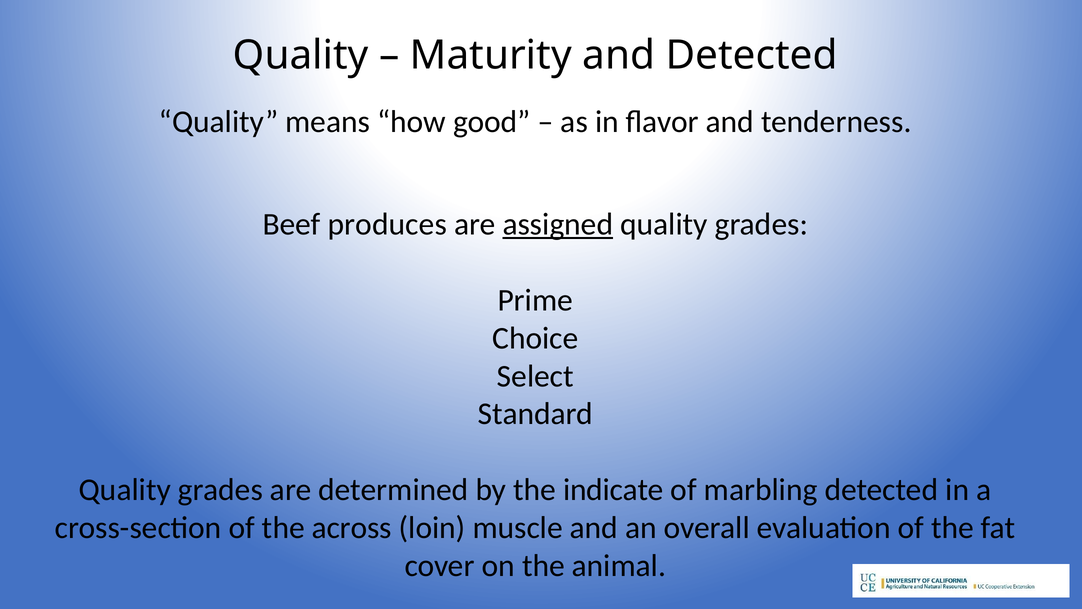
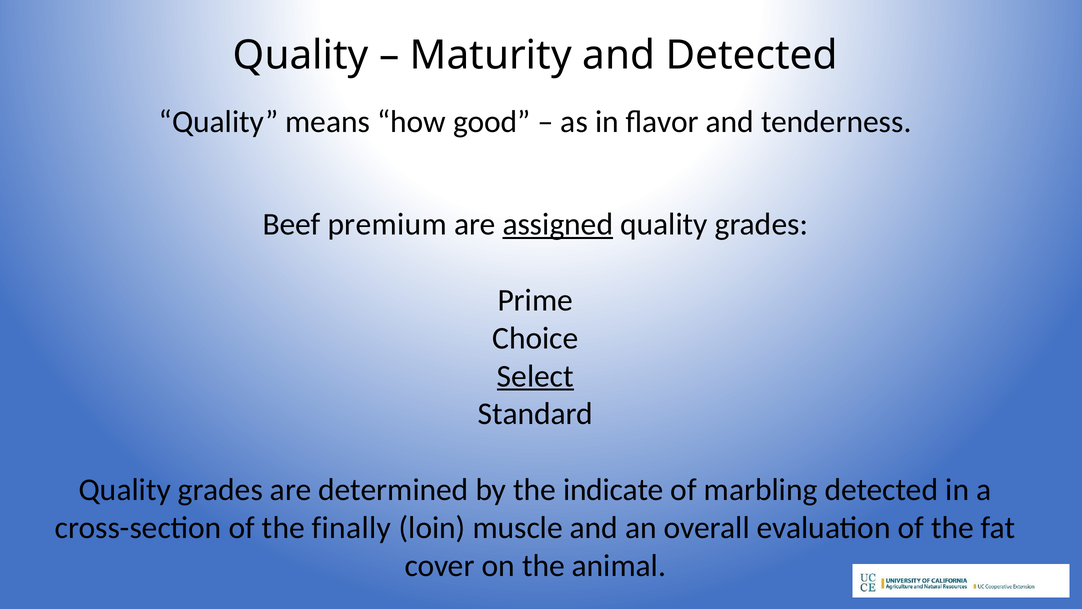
produces: produces -> premium (387, 224)
Select underline: none -> present (535, 376)
across: across -> finally (352, 527)
